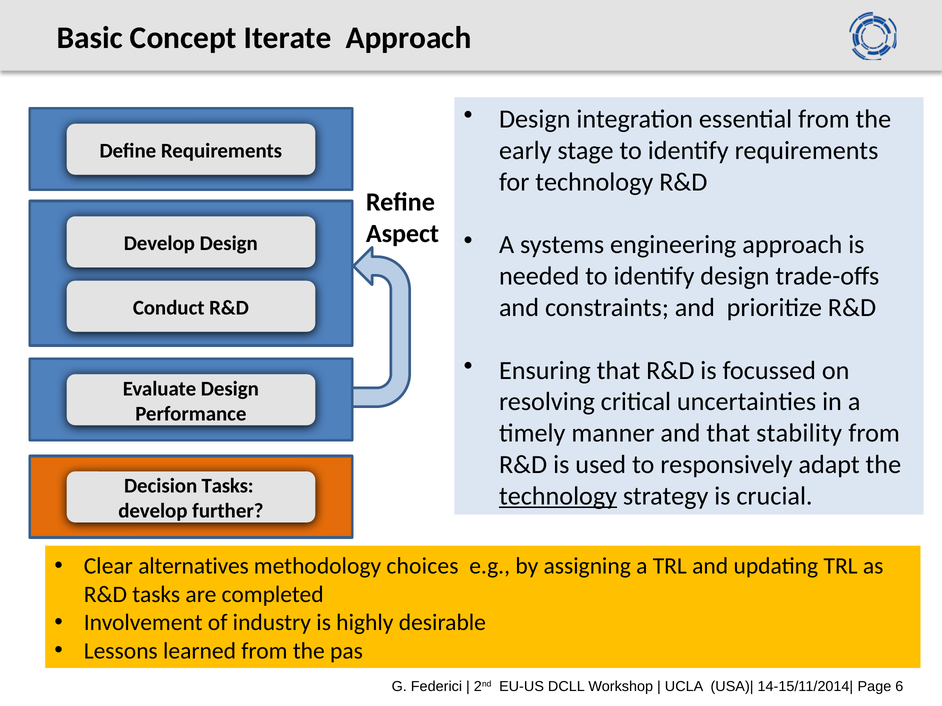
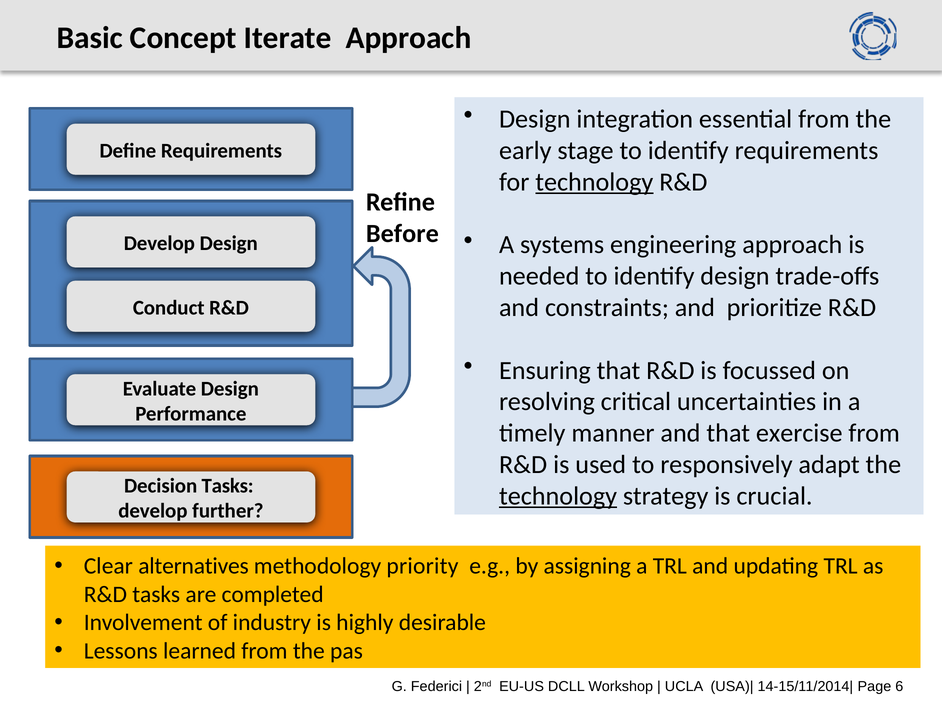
technology underline: none -> present (594, 182)
Aspect: Aspect -> Before (402, 234)
stability: stability -> exercise (799, 434)
choices: choices -> priority (422, 567)
